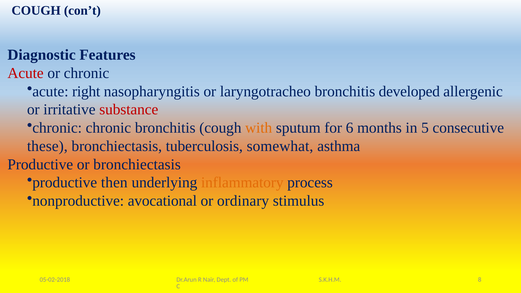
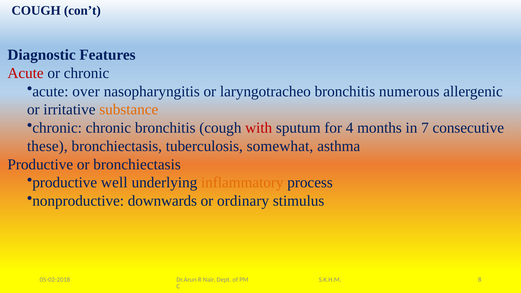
right: right -> over (86, 91)
developed: developed -> numerous (409, 91)
substance colour: red -> orange (129, 110)
with colour: orange -> red (259, 128)
6: 6 -> 4 (350, 128)
5: 5 -> 7 (425, 128)
then: then -> well (114, 183)
avocational: avocational -> downwards (162, 201)
